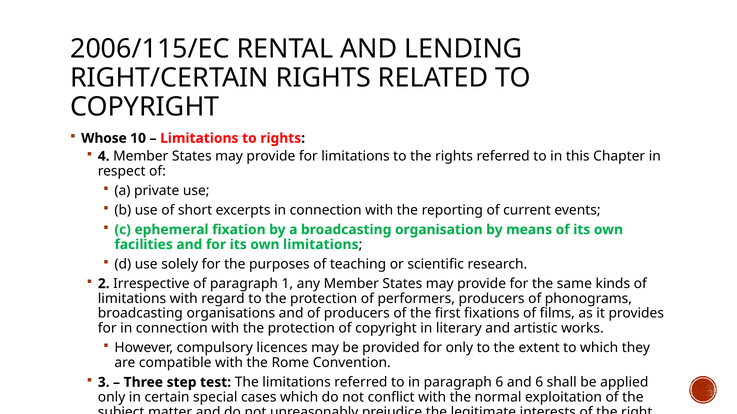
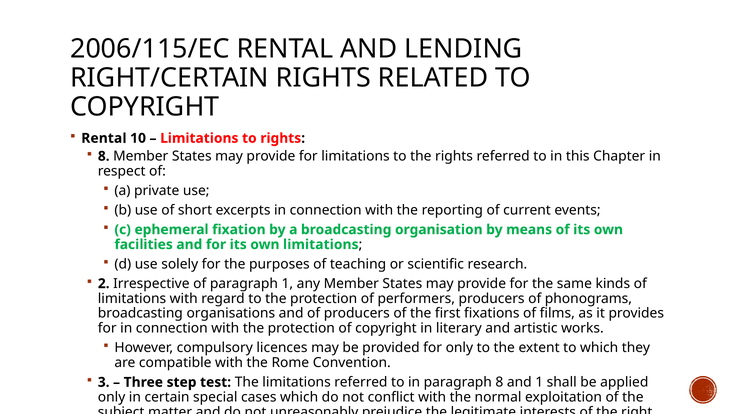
Whose: Whose -> Rental (104, 138)
4: 4 -> 8 (104, 156)
paragraph 6: 6 -> 8 (499, 383)
and 6: 6 -> 1 (539, 383)
